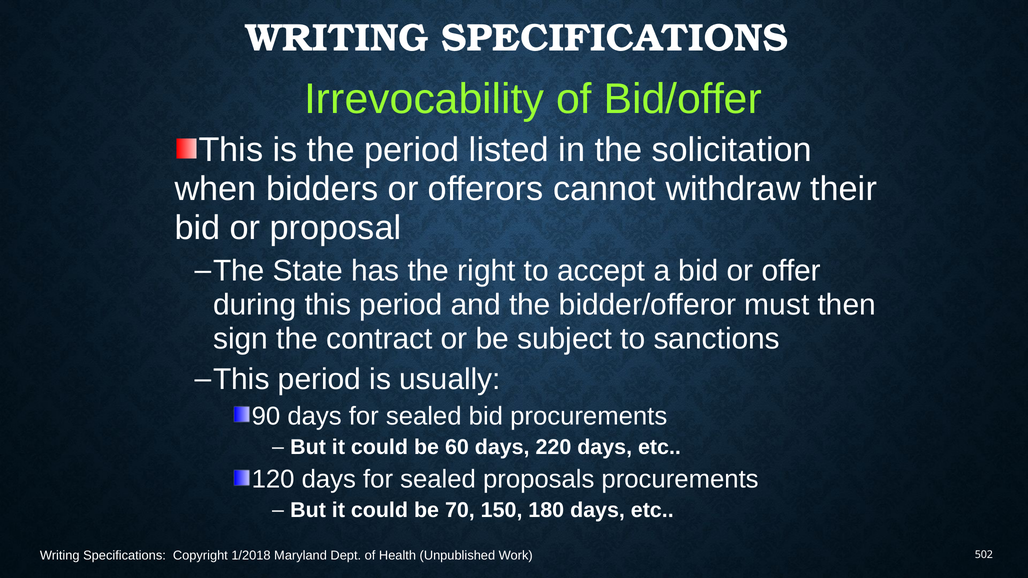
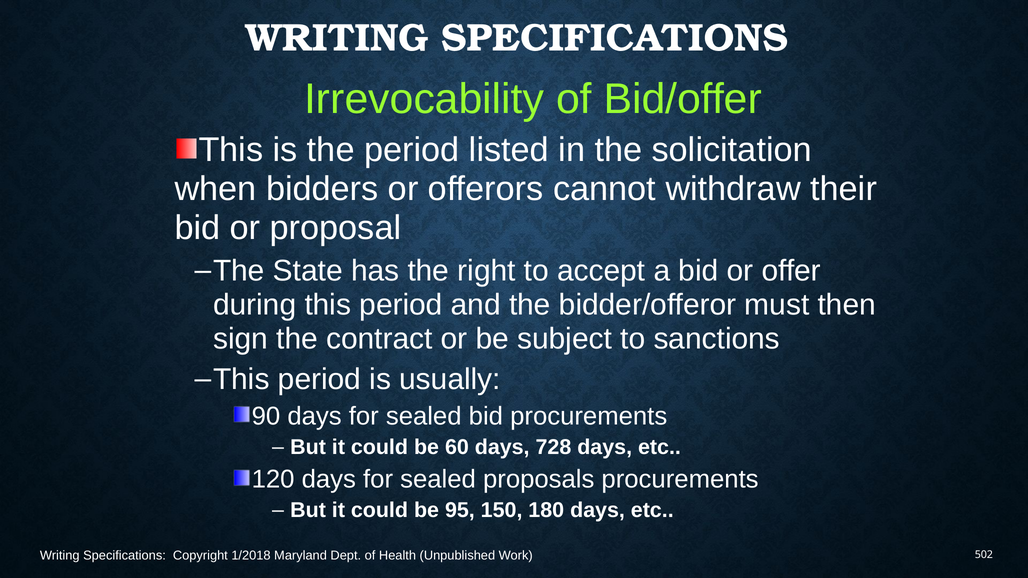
220: 220 -> 728 (553, 447)
70: 70 -> 95 (460, 510)
